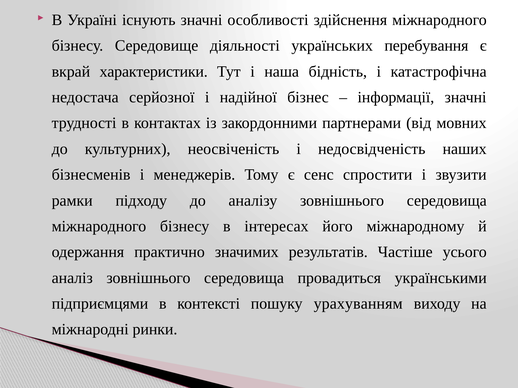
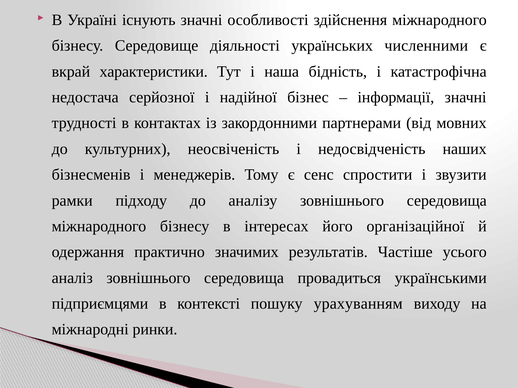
перебування: перебування -> численними (426, 46)
міжнародному: міжнародному -> організаційної (415, 227)
